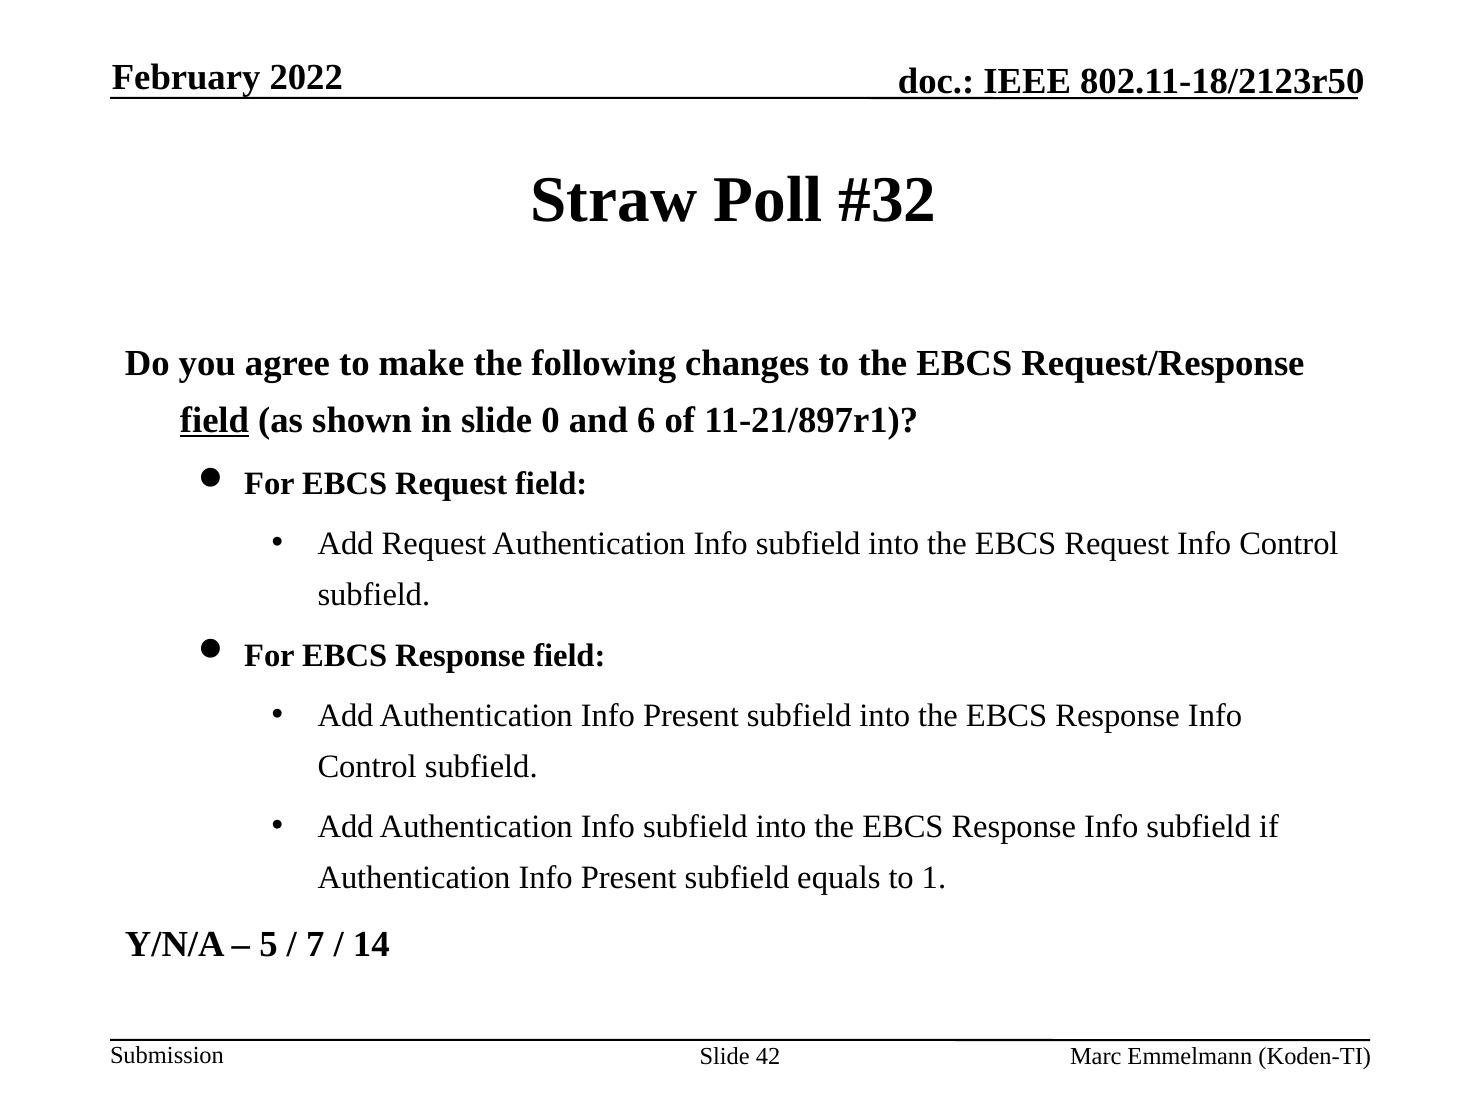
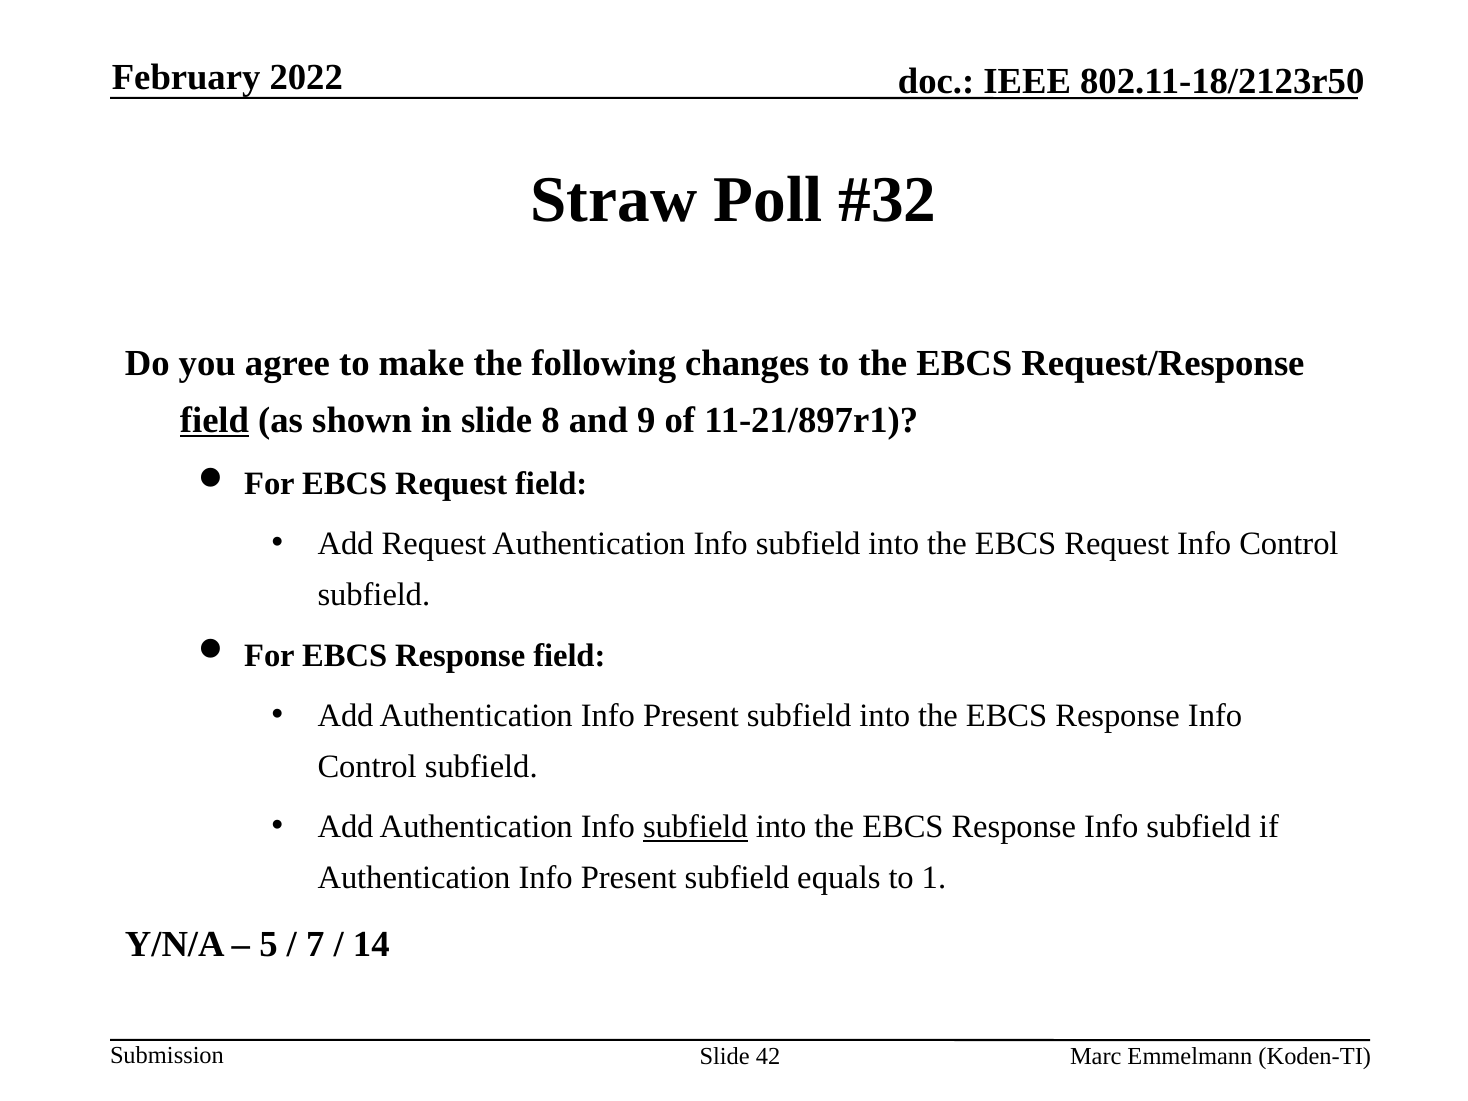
0: 0 -> 8 (551, 420)
6: 6 -> 9 (646, 420)
subfield underline: none -> present (695, 827)
